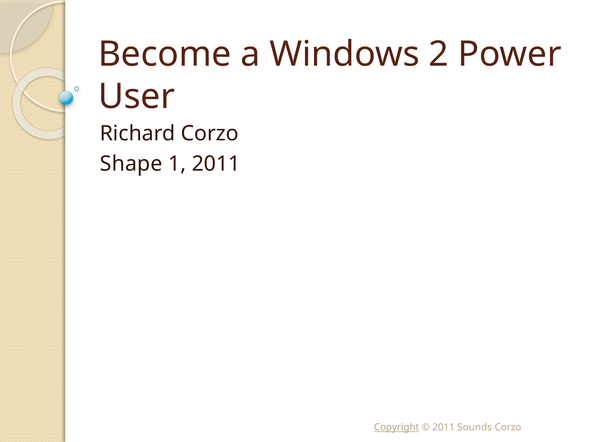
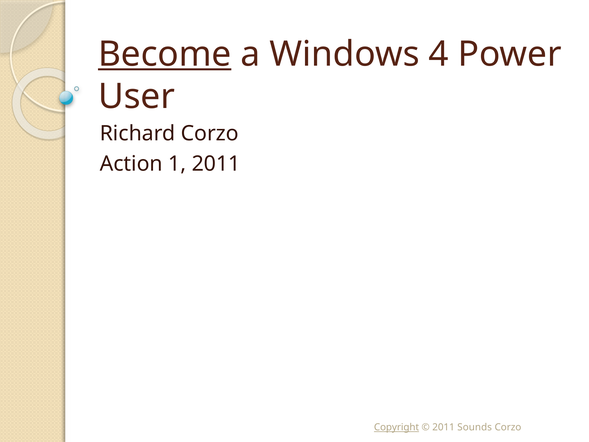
Become underline: none -> present (165, 54)
2: 2 -> 4 (439, 54)
Shape: Shape -> Action (131, 164)
